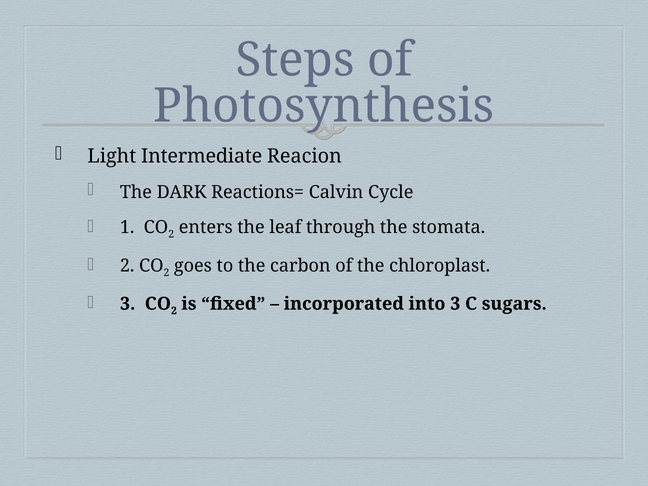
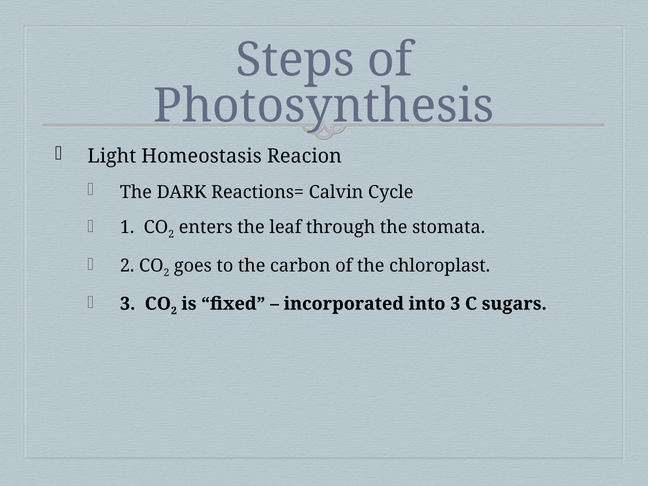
Intermediate: Intermediate -> Homeostasis (202, 156)
